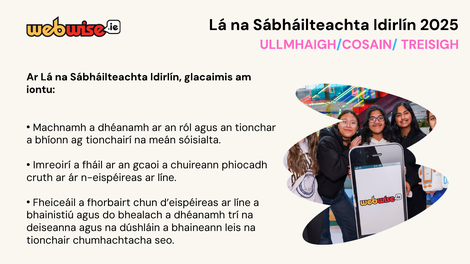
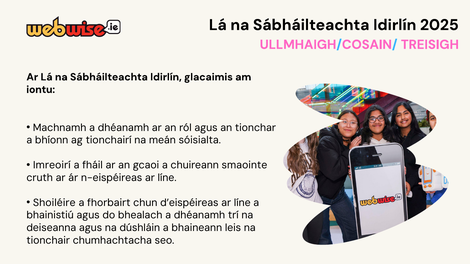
phiocadh: phiocadh -> smaointe (244, 165)
Fheiceáil: Fheiceáil -> Shoiléire (54, 203)
